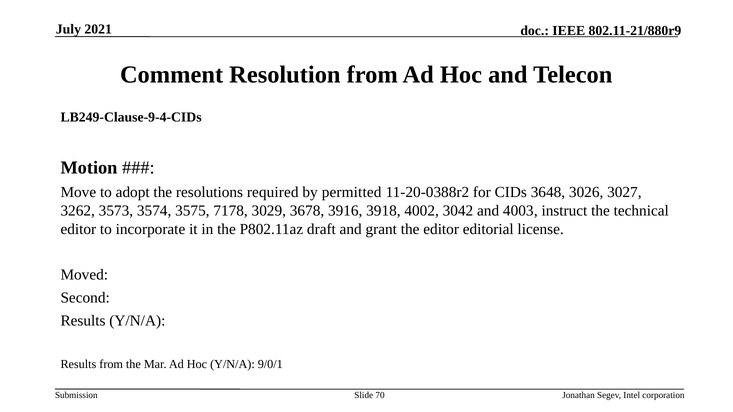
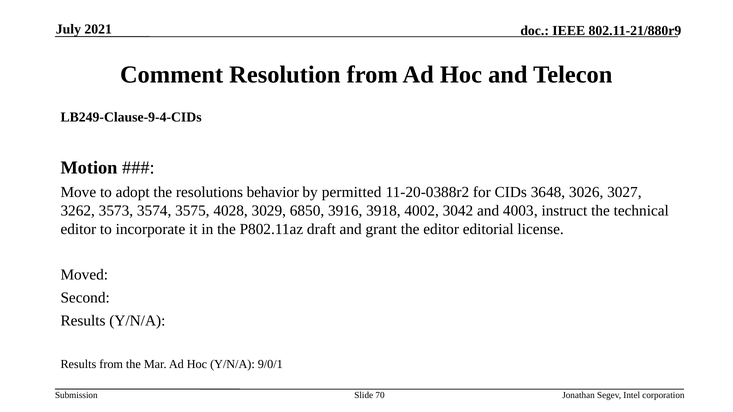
required: required -> behavior (273, 193)
7178: 7178 -> 4028 (231, 211)
3678: 3678 -> 6850 (307, 211)
